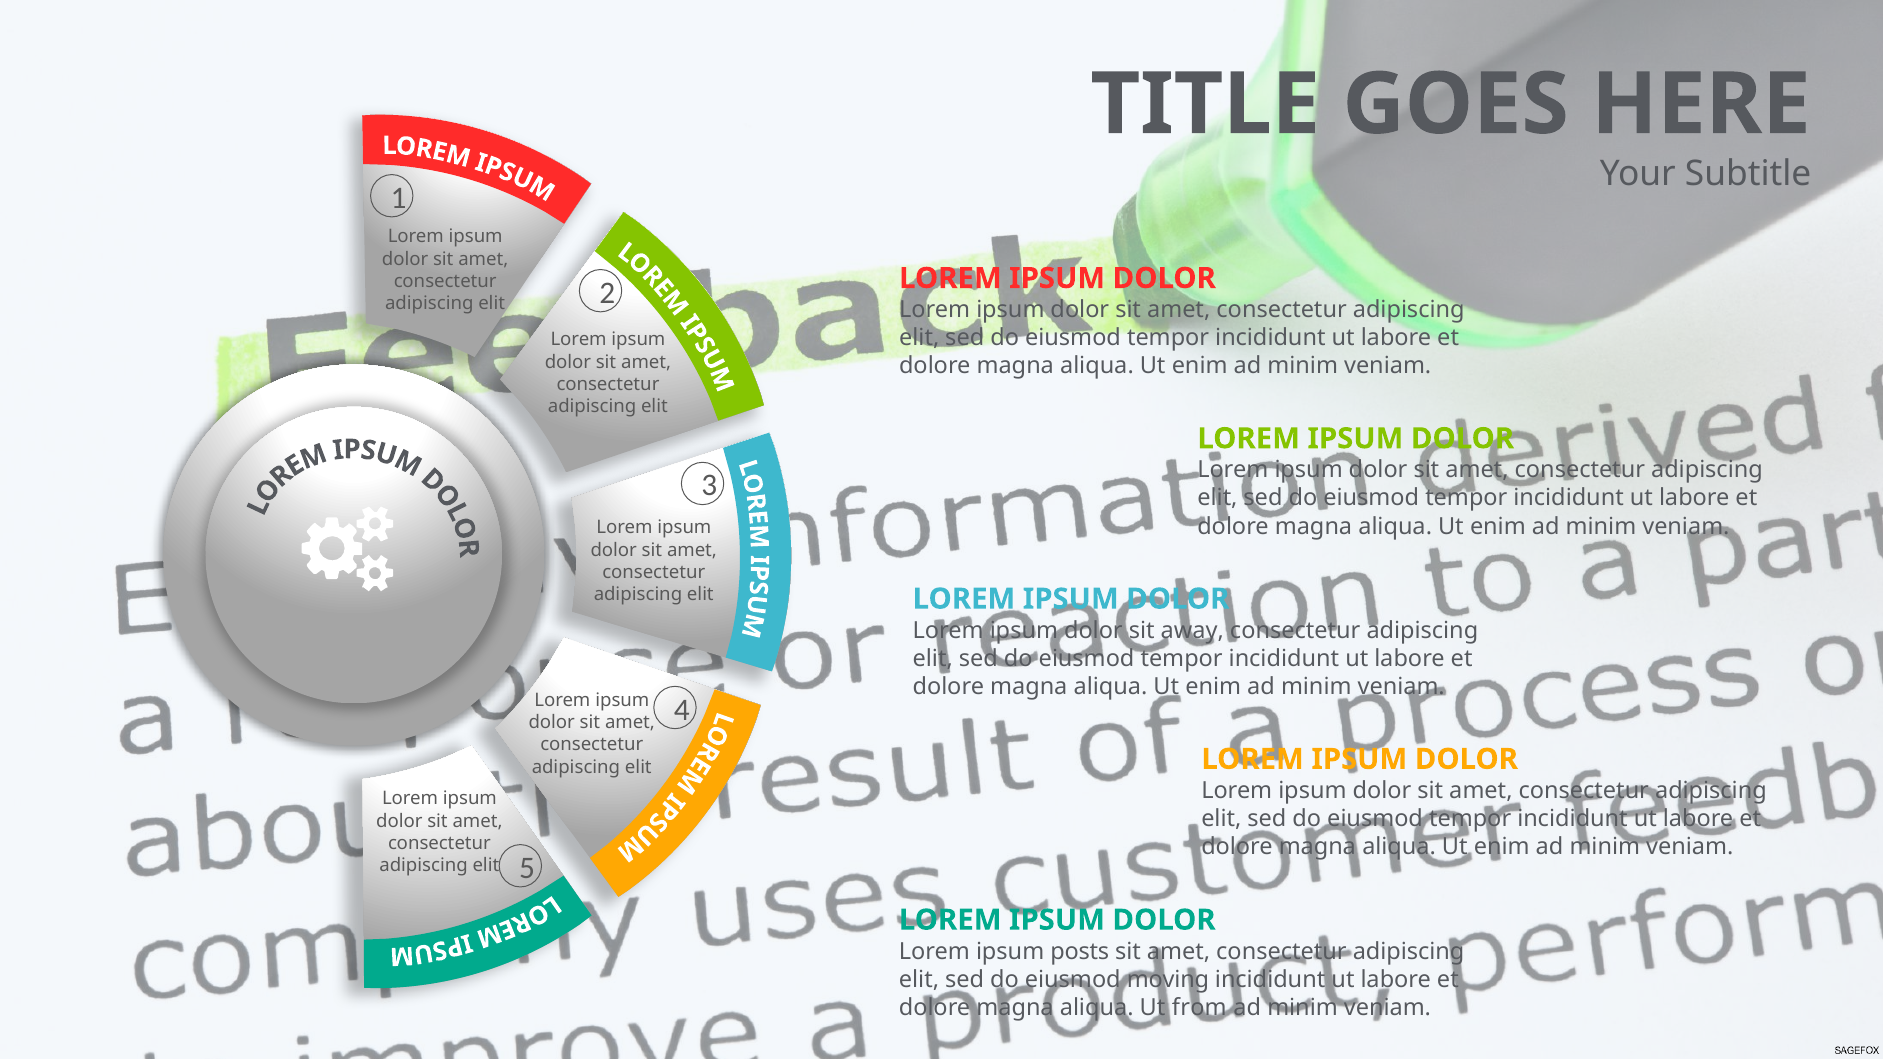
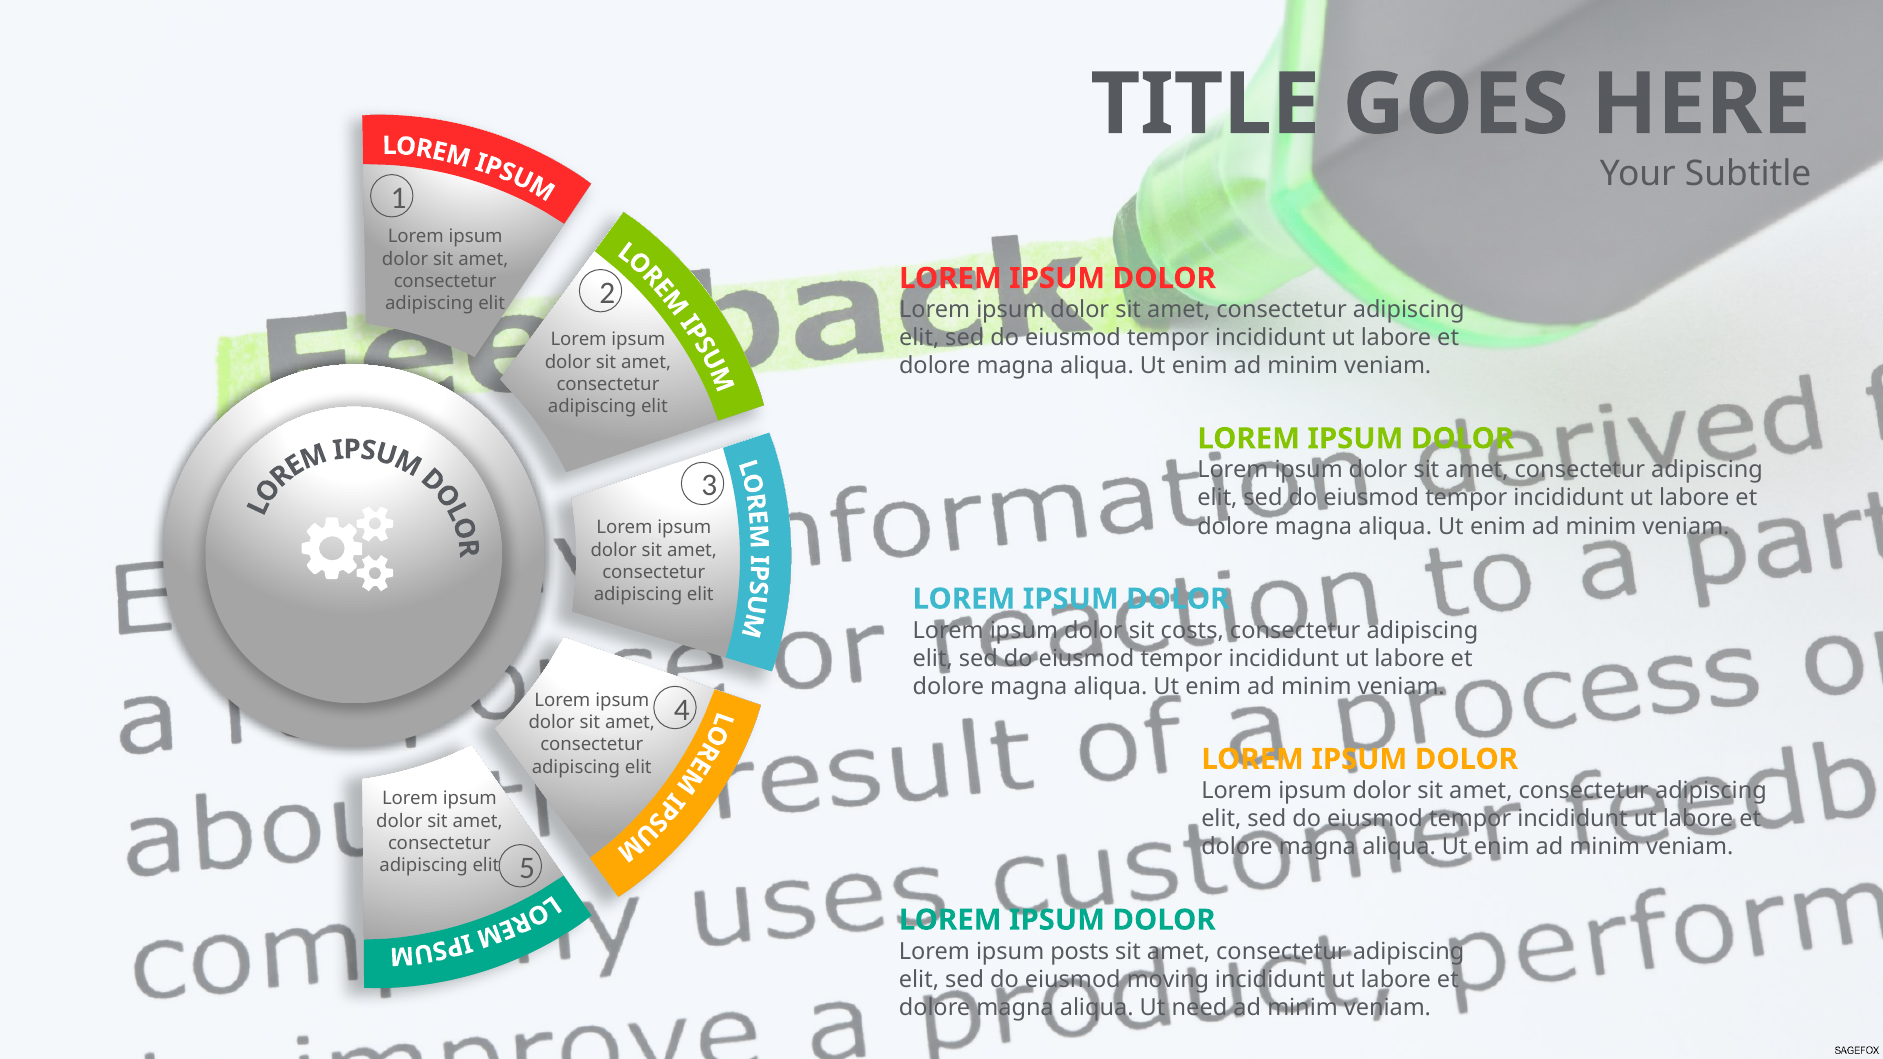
away: away -> costs (1192, 630)
from: from -> need (1199, 1008)
